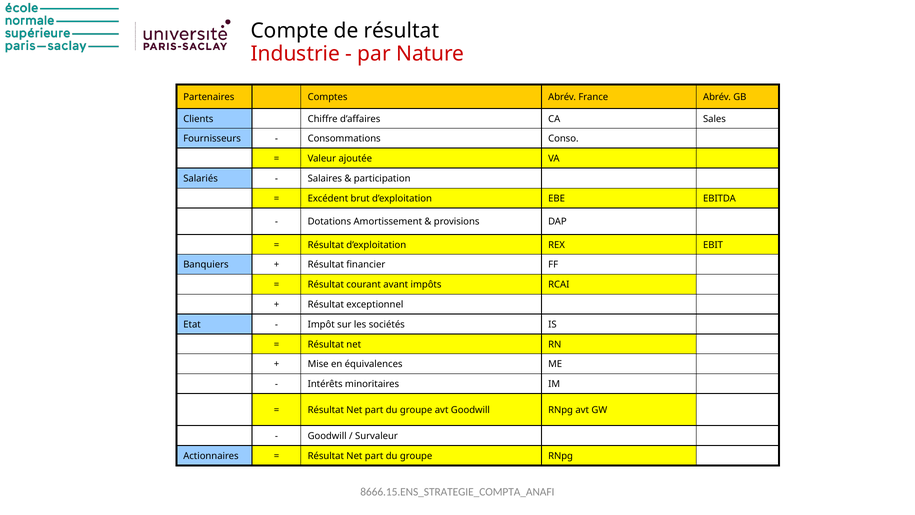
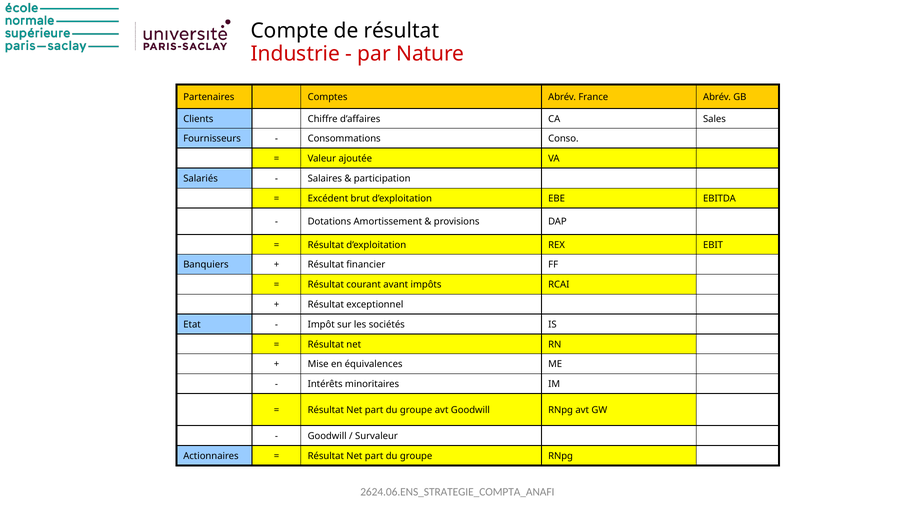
8666.15.ENS_STRATEGIE_COMPTA_ANAFI: 8666.15.ENS_STRATEGIE_COMPTA_ANAFI -> 2624.06.ENS_STRATEGIE_COMPTA_ANAFI (457, 492)
